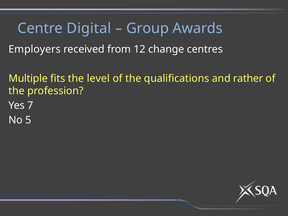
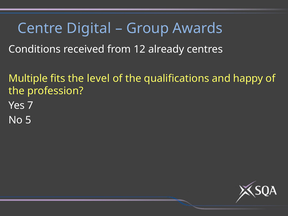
Employers: Employers -> Conditions (35, 49)
change: change -> already (166, 49)
rather: rather -> happy (248, 78)
